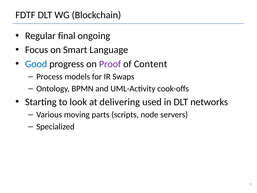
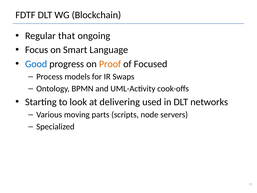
final: final -> that (67, 36)
Proof colour: purple -> orange (110, 64)
Content: Content -> Focused (151, 64)
